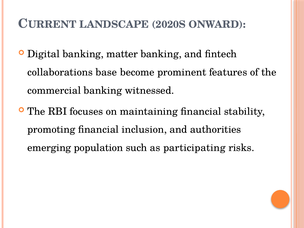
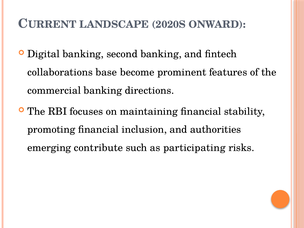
matter: matter -> second (122, 54)
witnessed: witnessed -> directions (149, 91)
population: population -> contribute (98, 148)
